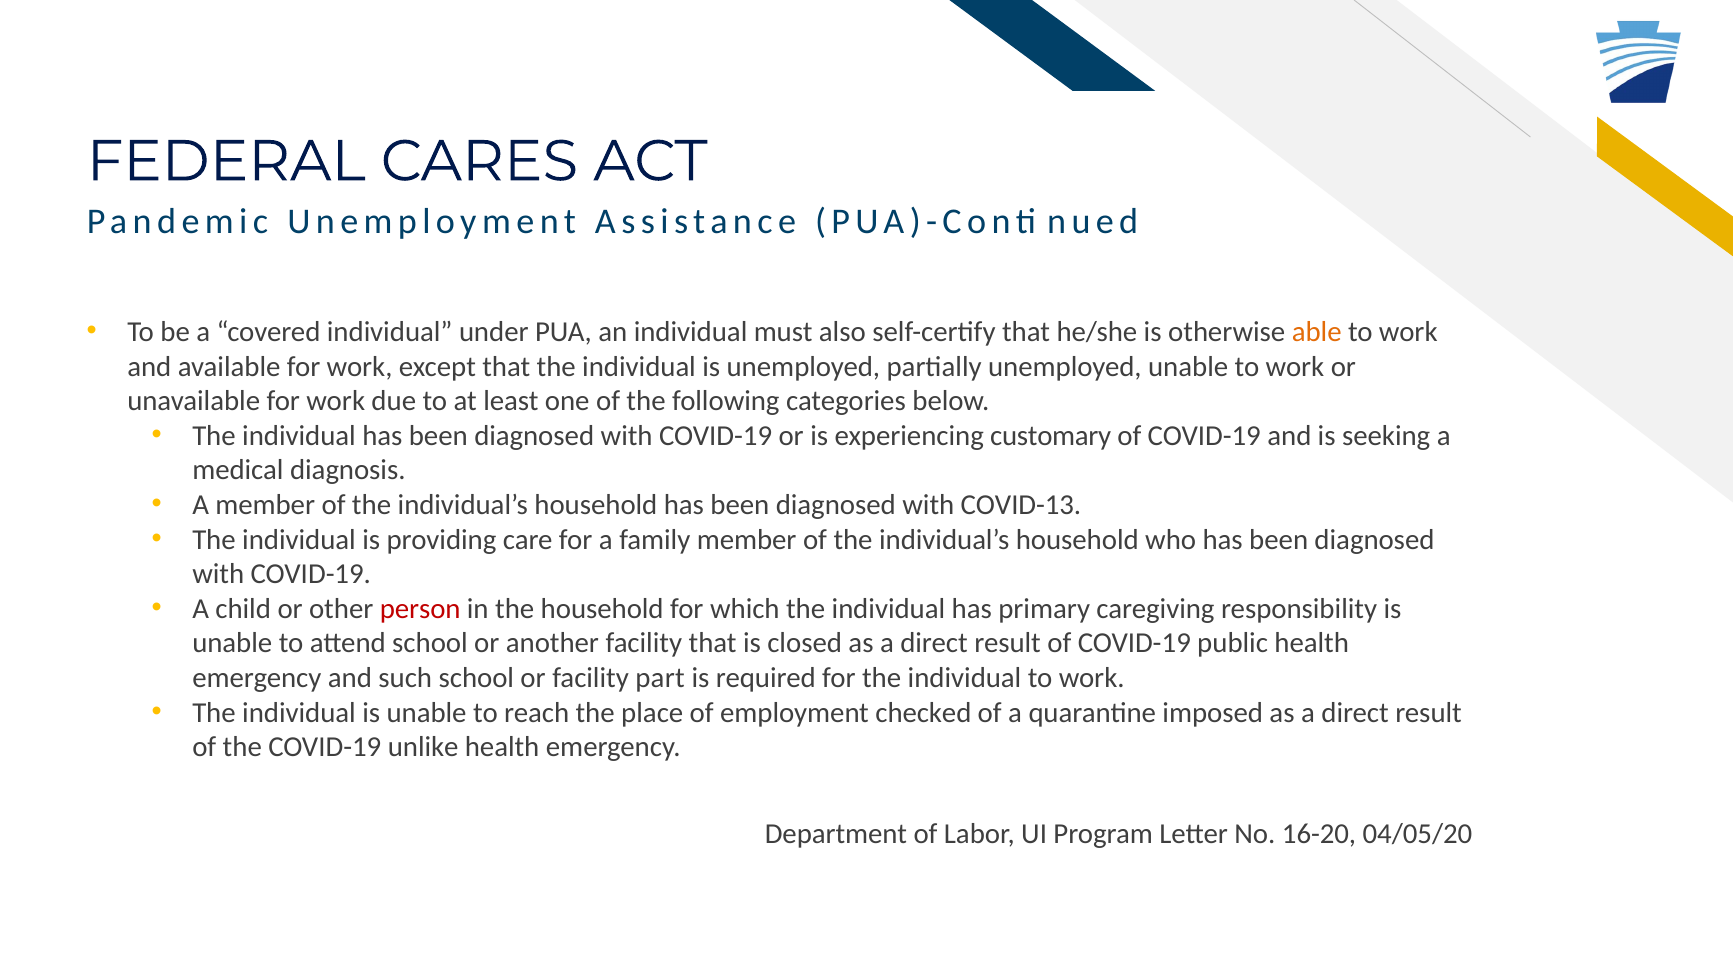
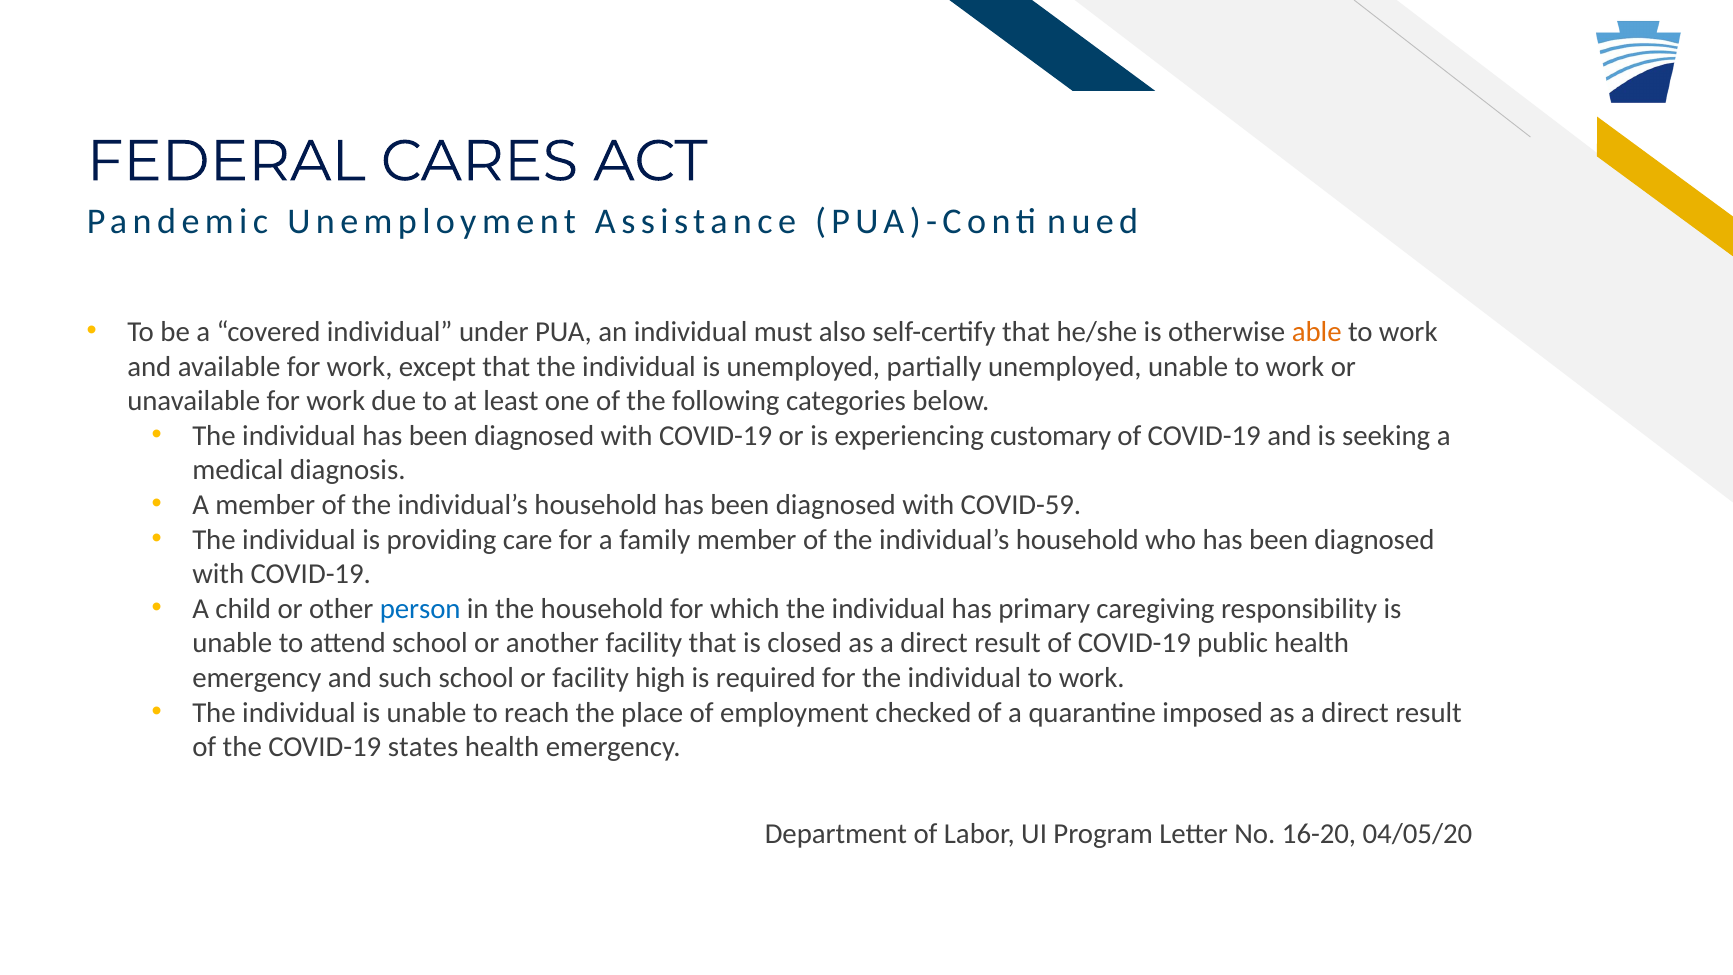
COVID-13: COVID-13 -> COVID-59 (1021, 505)
person colour: red -> blue (420, 609)
part: part -> high (660, 678)
unlike: unlike -> states (423, 747)
